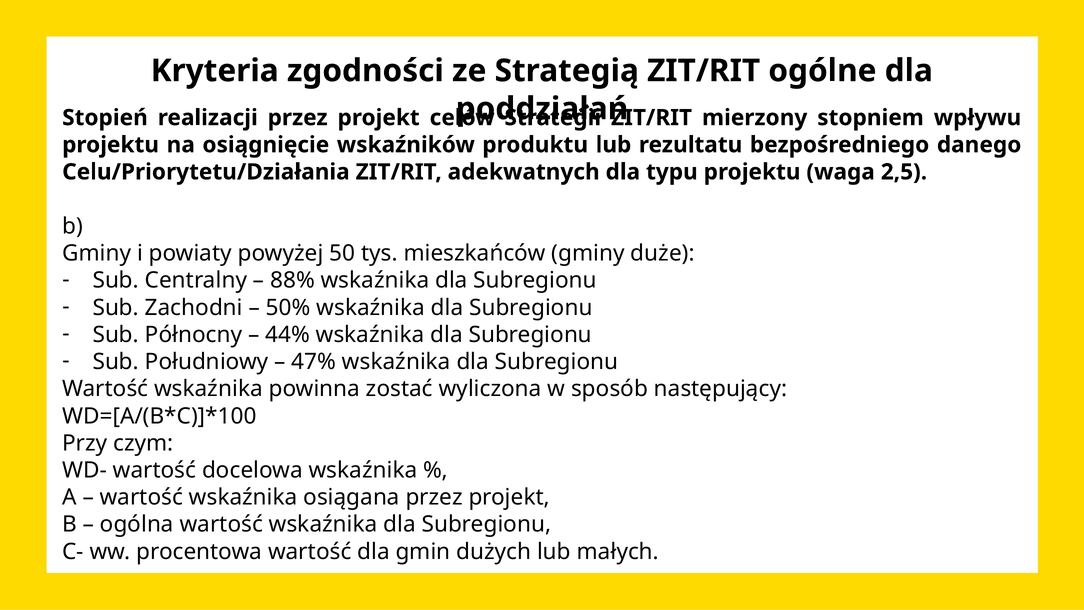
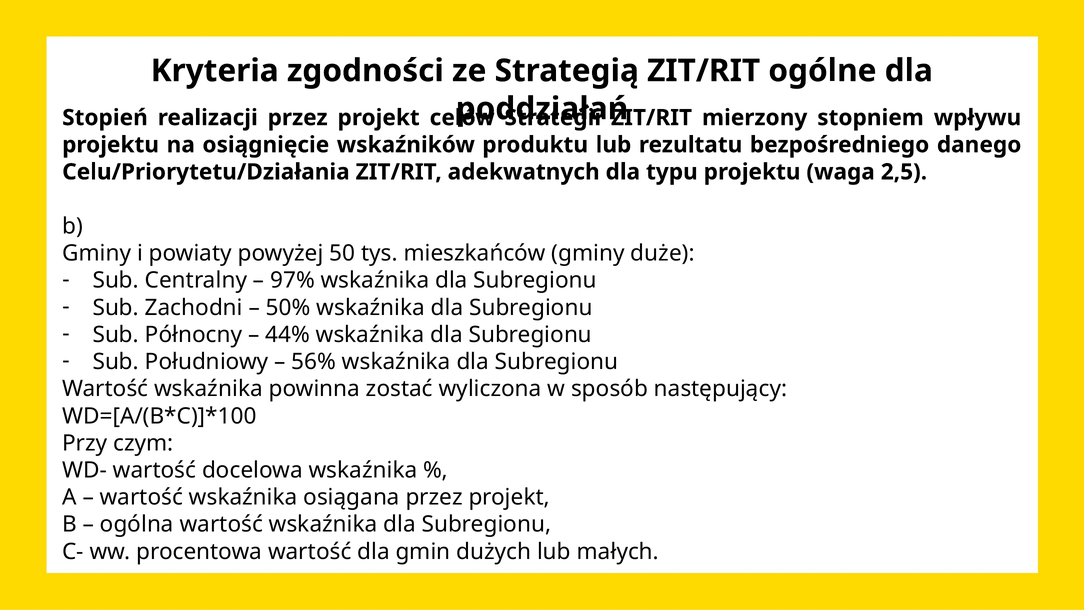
88%: 88% -> 97% (292, 280)
47%: 47% -> 56% (314, 362)
